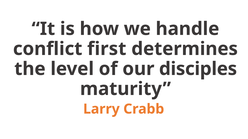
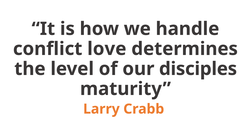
first: first -> love (107, 49)
